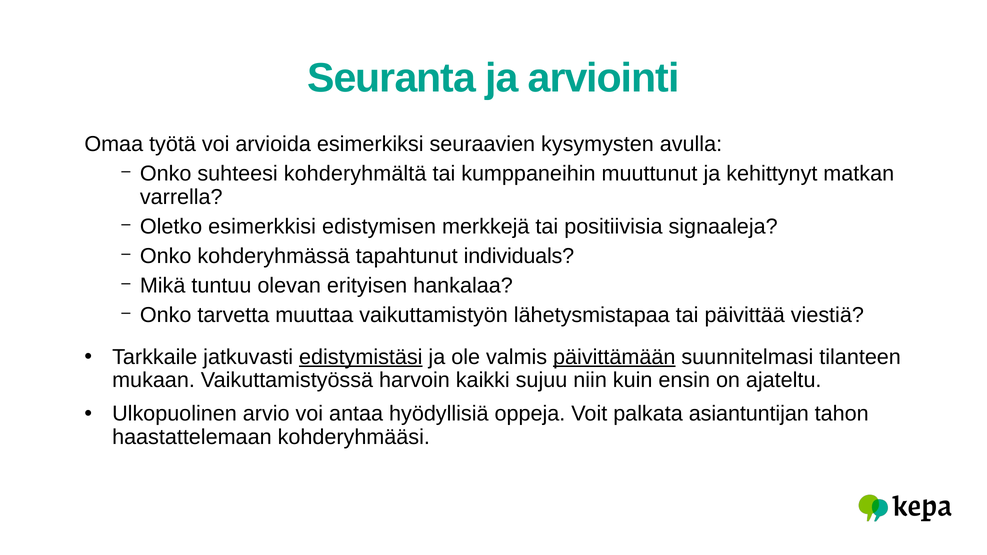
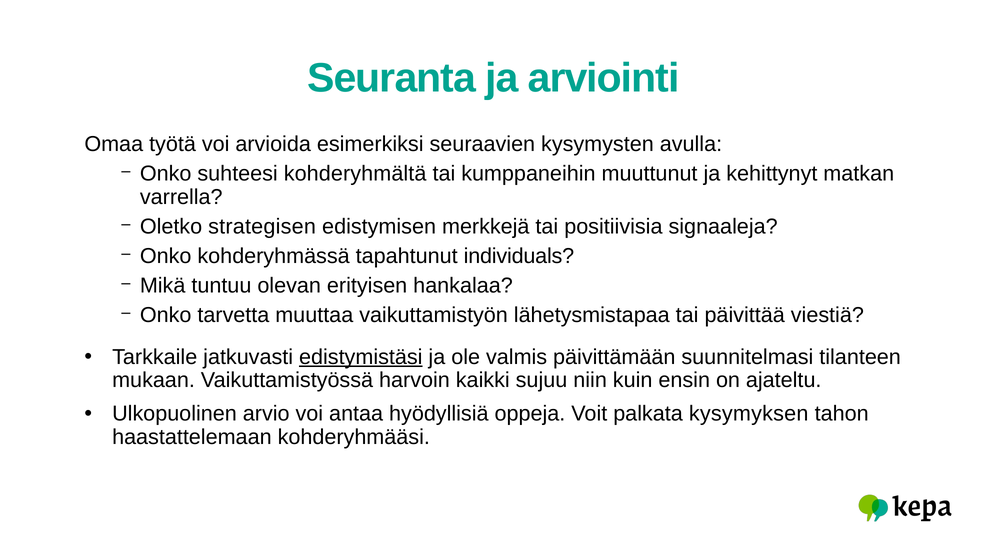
esimerkkisi: esimerkkisi -> strategisen (262, 227)
päivittämään underline: present -> none (614, 357)
asiantuntijan: asiantuntijan -> kysymyksen (749, 414)
